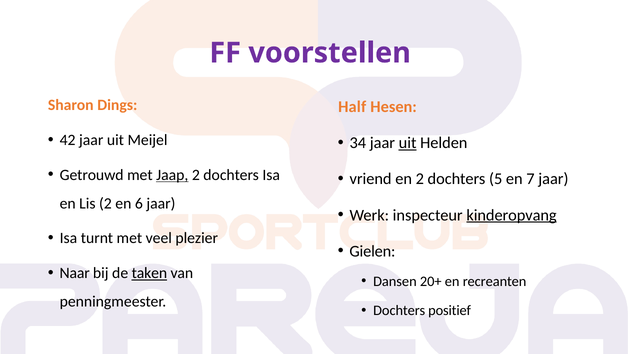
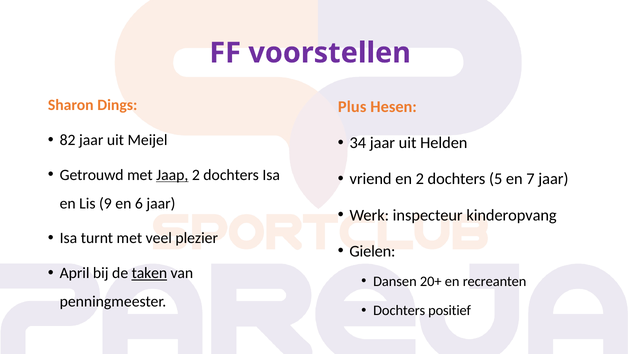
Half: Half -> Plus (352, 106)
42: 42 -> 82 (68, 140)
uit underline: present -> none (408, 143)
Lis 2: 2 -> 9 (105, 203)
kinderopvang underline: present -> none (512, 215)
Naar: Naar -> April (75, 273)
